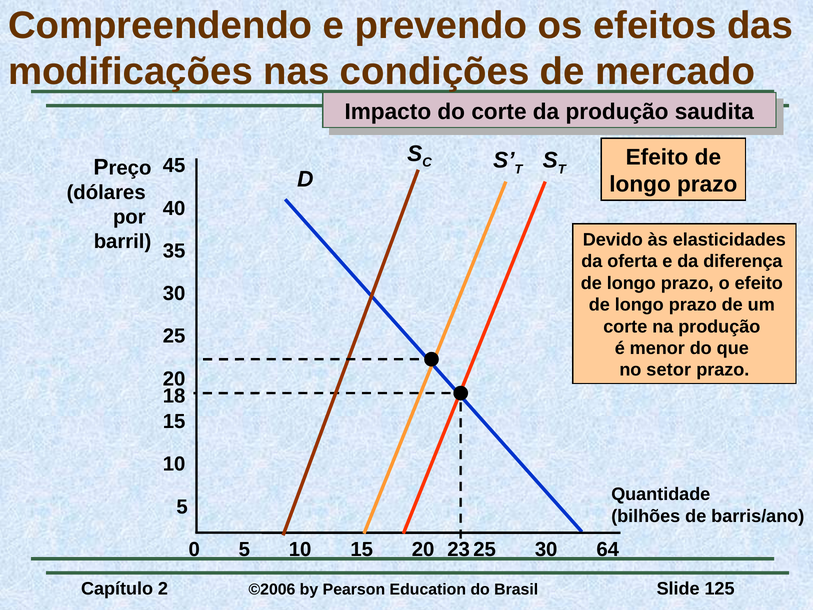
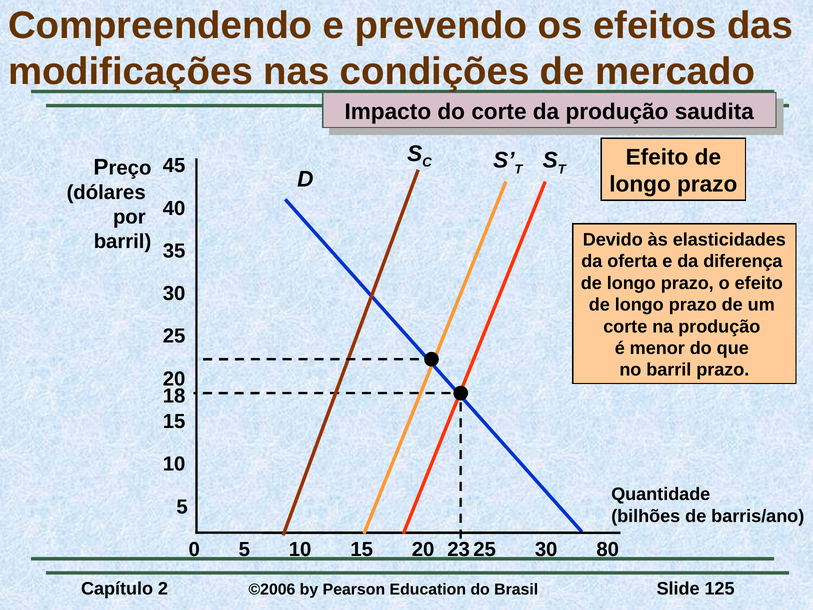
no setor: setor -> barril (669, 370)
64: 64 -> 80 (608, 549)
